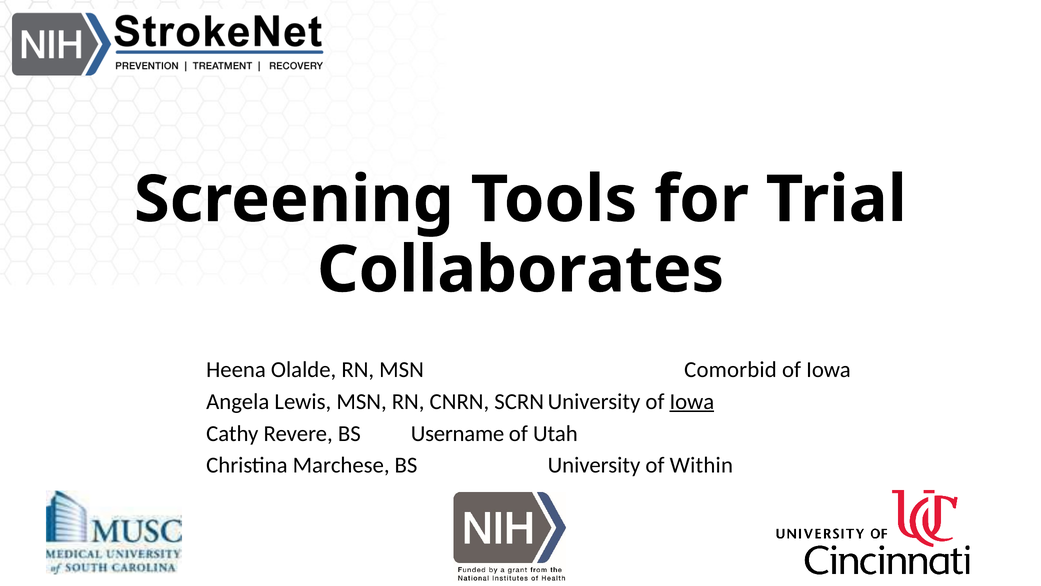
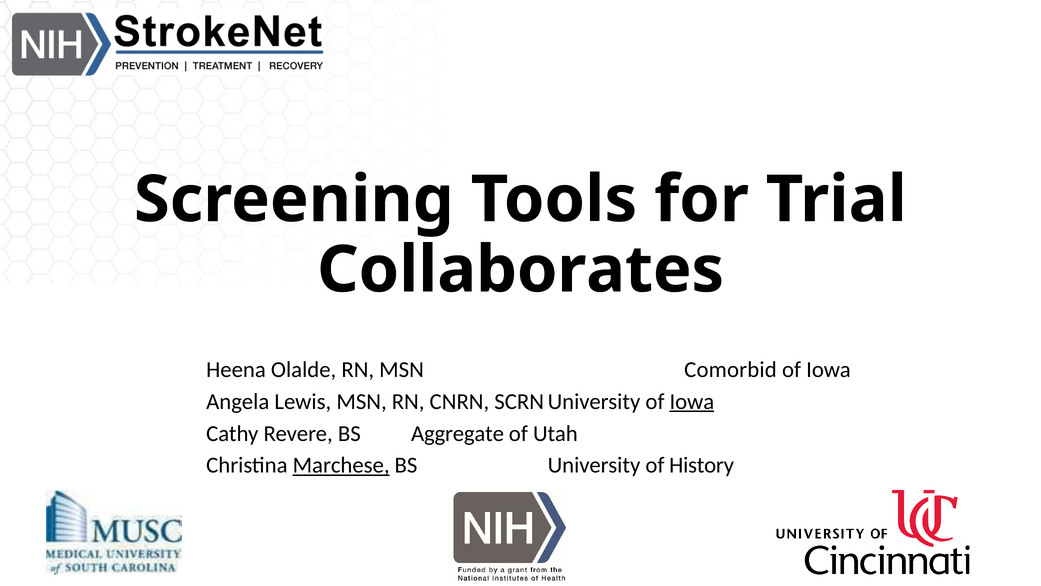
Username: Username -> Aggregate (458, 433)
Marchese underline: none -> present (341, 465)
Within: Within -> History (702, 465)
